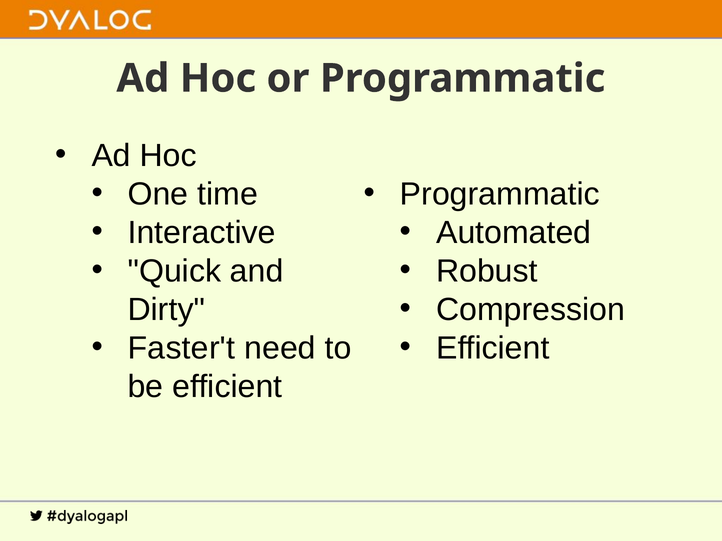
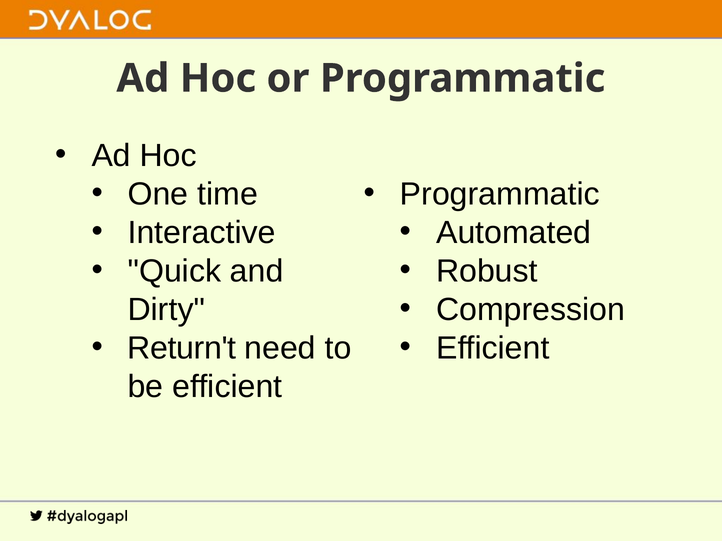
Faster't: Faster't -> Return't (182, 348)
